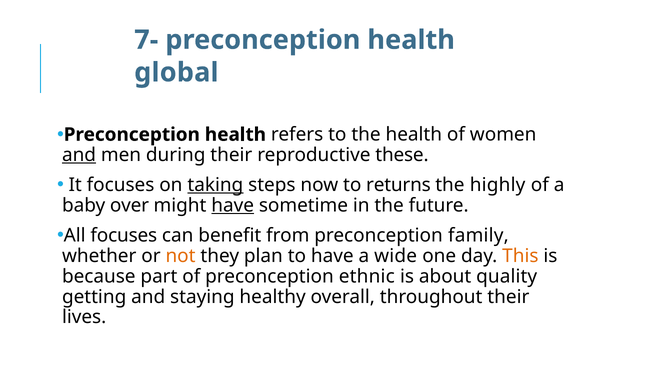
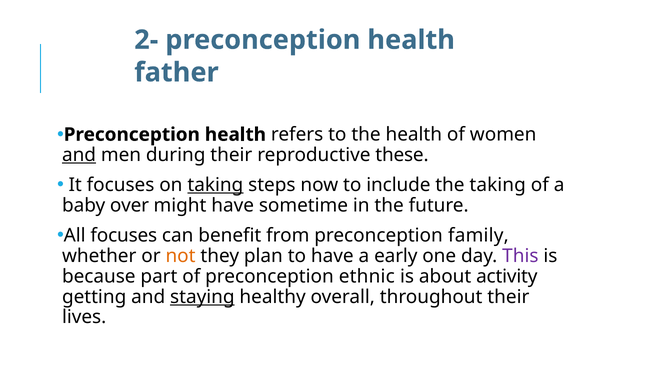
7-: 7- -> 2- (146, 40)
global: global -> father (176, 72)
returns: returns -> include (398, 185)
the highly: highly -> taking (498, 185)
have underline: present -> none (233, 206)
wide: wide -> early (396, 256)
This colour: orange -> purple (520, 256)
quality: quality -> activity (507, 276)
staying underline: none -> present (202, 297)
